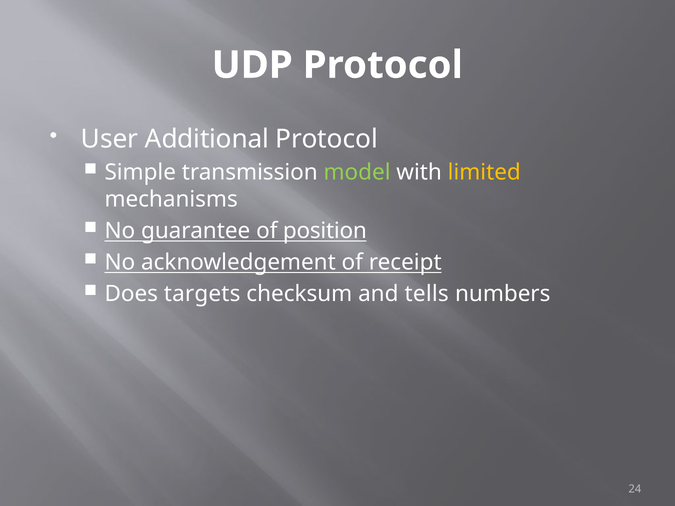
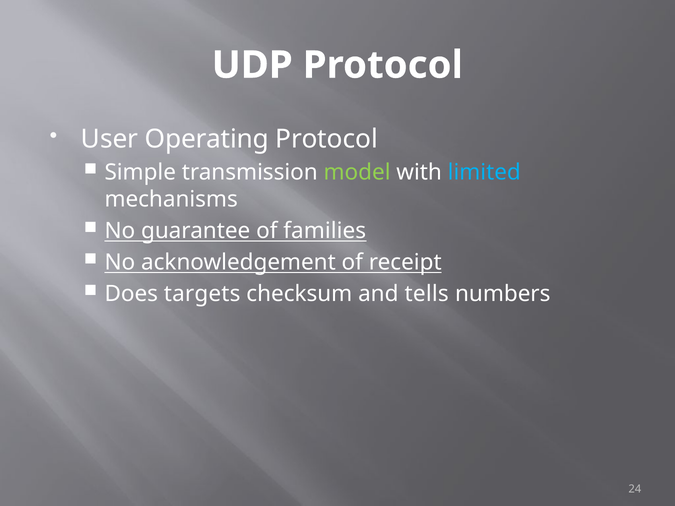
Additional: Additional -> Operating (207, 139)
limited colour: yellow -> light blue (484, 173)
position: position -> families (325, 231)
